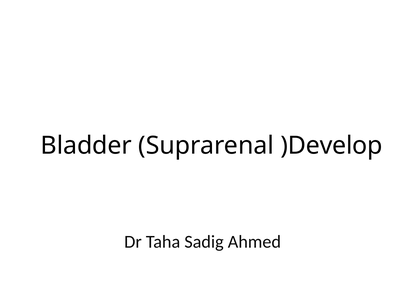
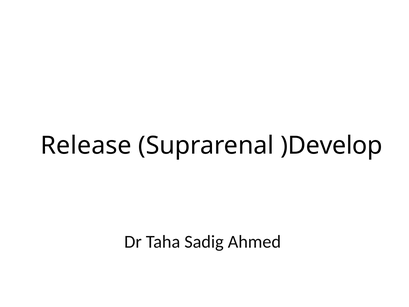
Bladder: Bladder -> Release (86, 145)
